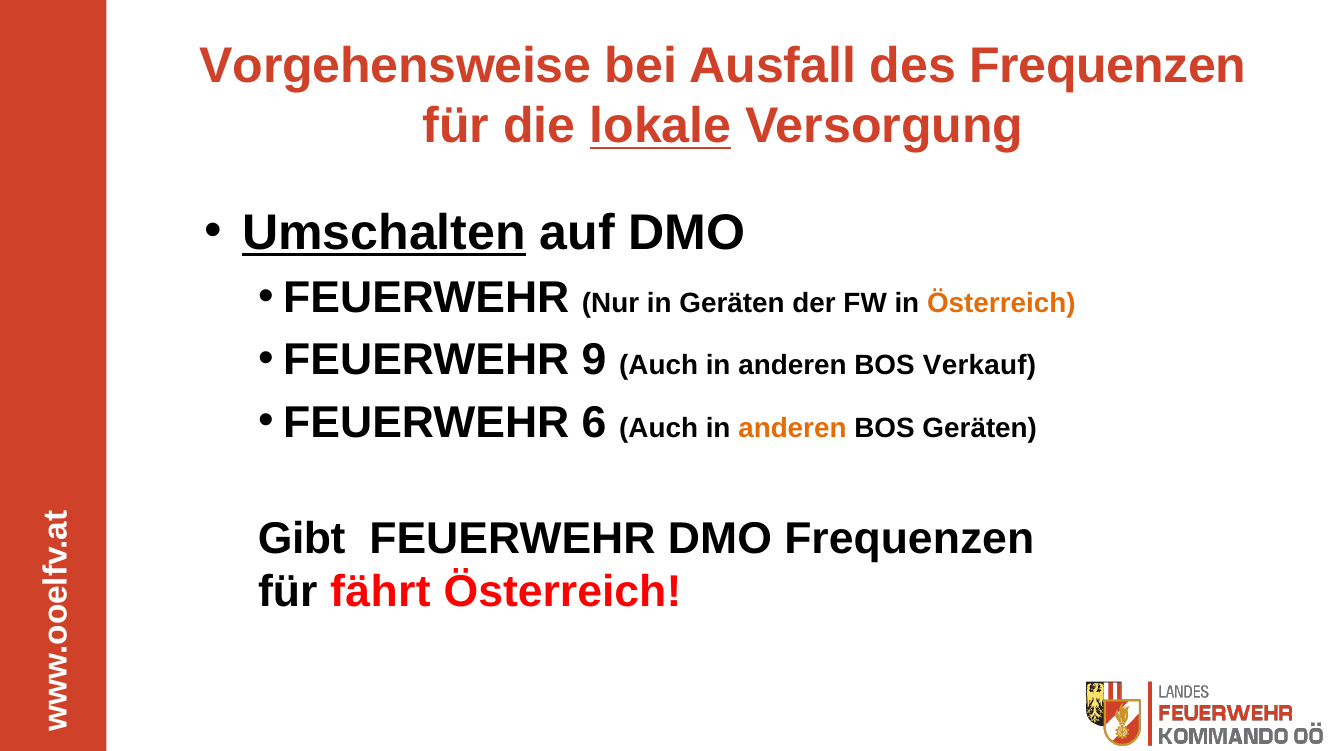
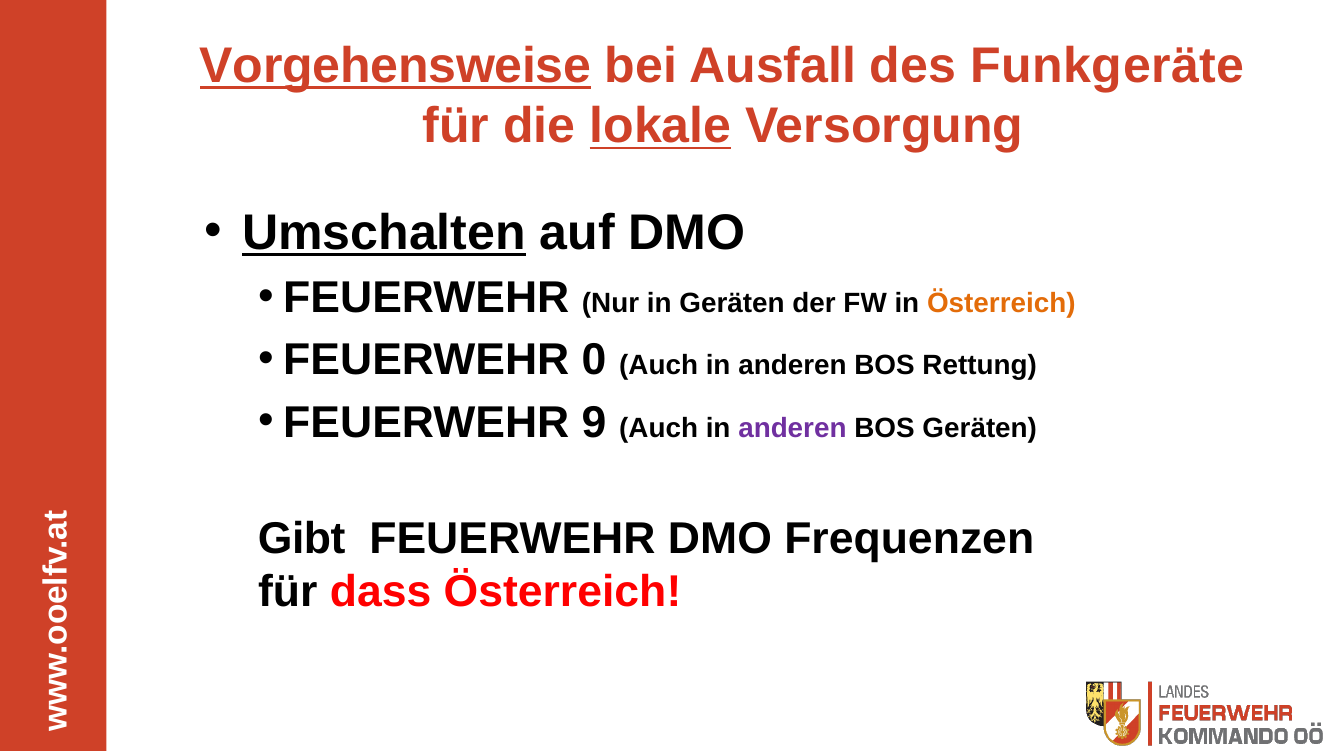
Vorgehensweise underline: none -> present (396, 66)
des Frequenzen: Frequenzen -> Funkgeräte (1108, 66)
9: 9 -> 0 (594, 360)
Verkauf: Verkauf -> Rettung (980, 366)
6: 6 -> 9 (594, 423)
anderen colour: orange -> purple (792, 428)
fährt: fährt -> dass (381, 592)
